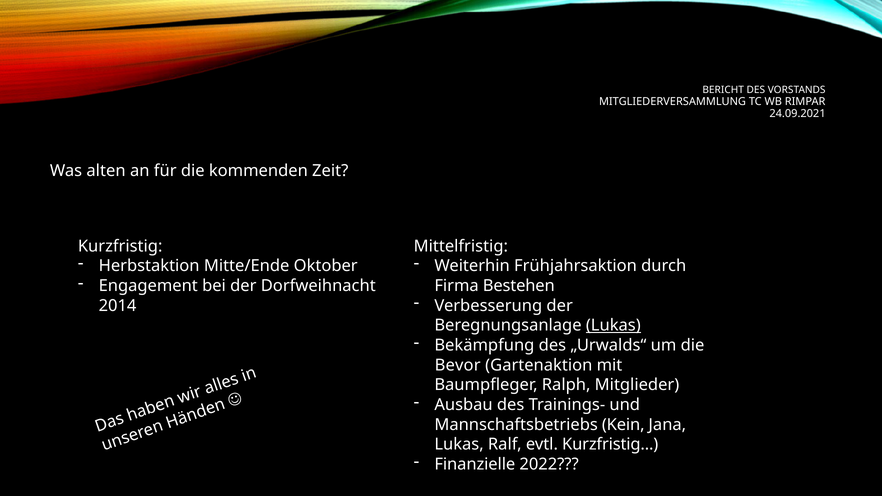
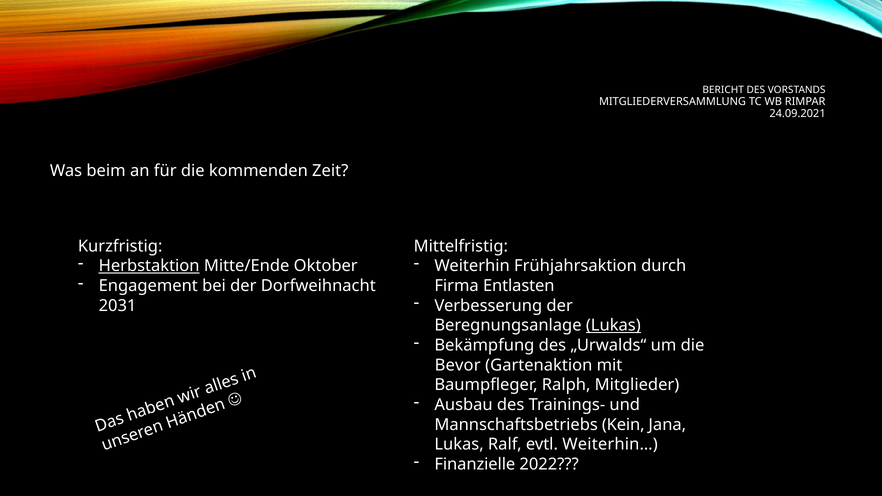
alten: alten -> beim (106, 171)
Herbstaktion underline: none -> present (149, 266)
Bestehen: Bestehen -> Entlasten (519, 286)
2014: 2014 -> 2031 (118, 306)
Kurzfristig…: Kurzfristig… -> Weiterhin… (610, 445)
